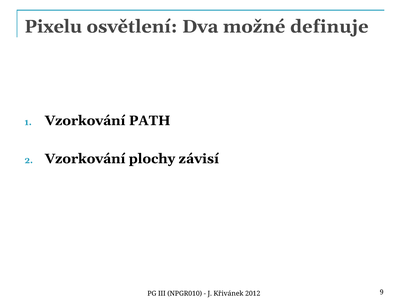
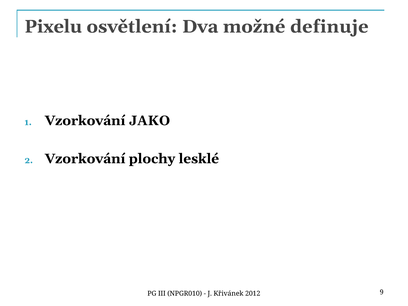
PATH: PATH -> JAKO (150, 121)
závisí: závisí -> lesklé (199, 159)
